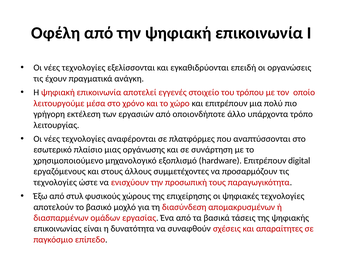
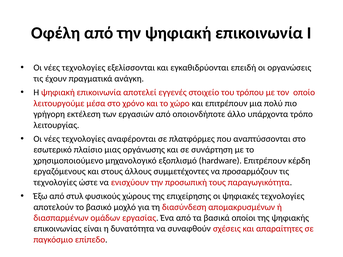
digital: digital -> κέρδη (299, 161)
τάσεις: τάσεις -> οποίοι (244, 218)
